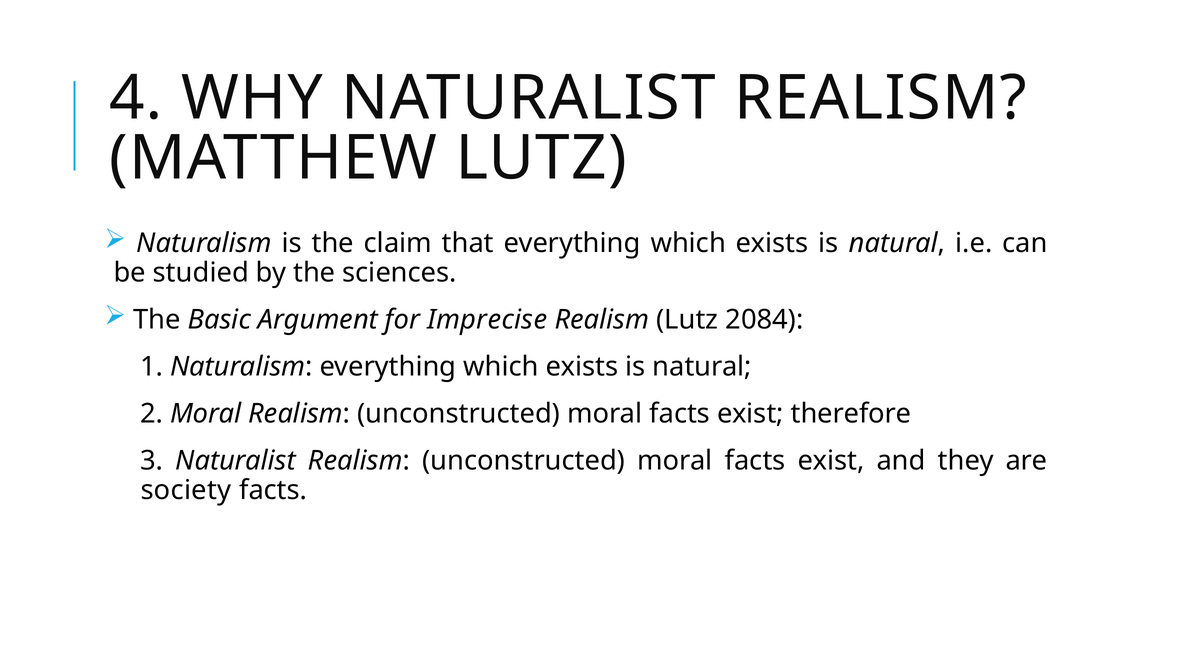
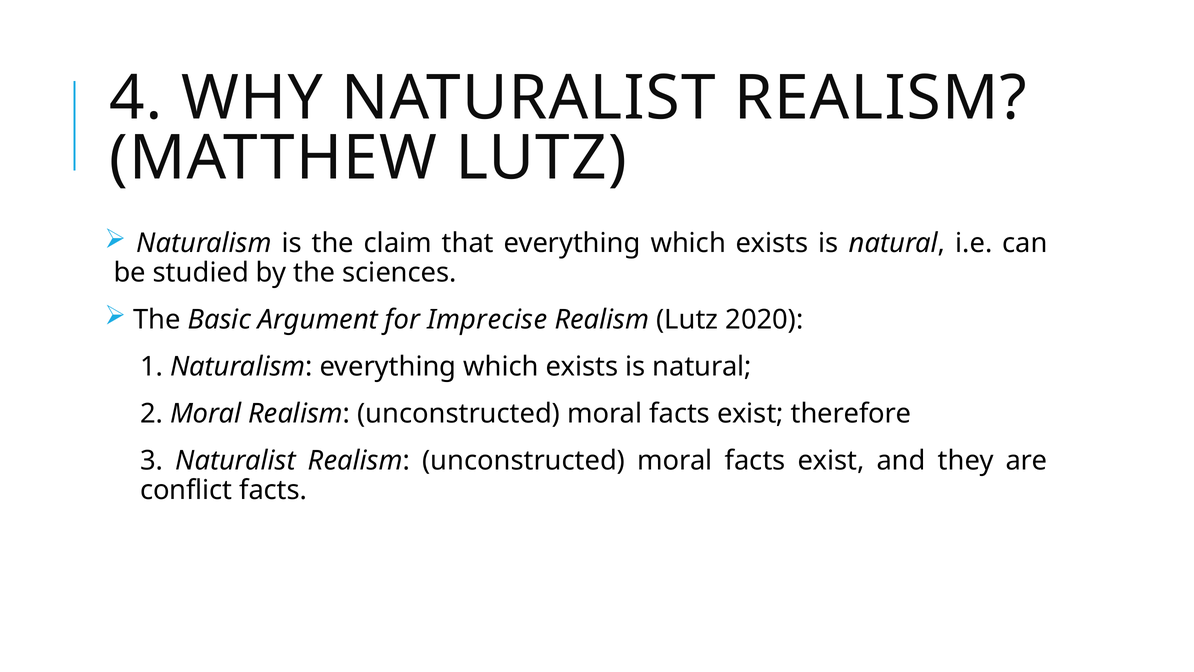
2084: 2084 -> 2020 (764, 319)
society: society -> conflict (186, 490)
